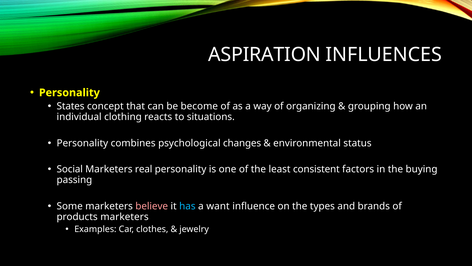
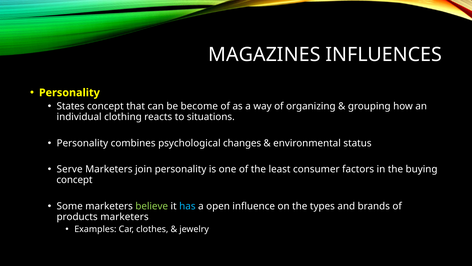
ASPIRATION: ASPIRATION -> MAGAZINES (264, 54)
Social: Social -> Serve (70, 169)
real: real -> join (144, 169)
consistent: consistent -> consumer (316, 169)
passing: passing -> concept (74, 180)
believe colour: pink -> light green (152, 206)
want: want -> open (218, 206)
